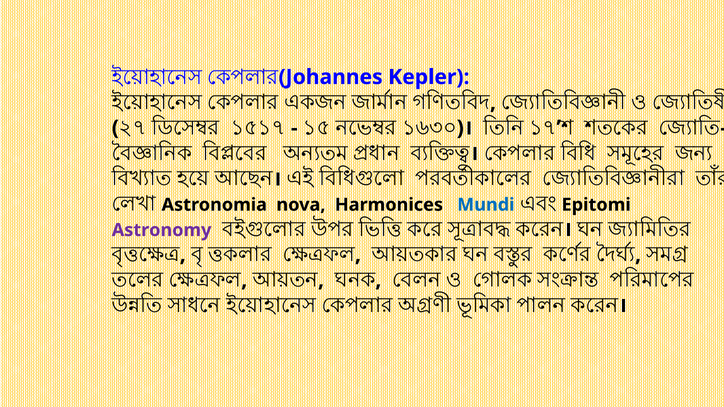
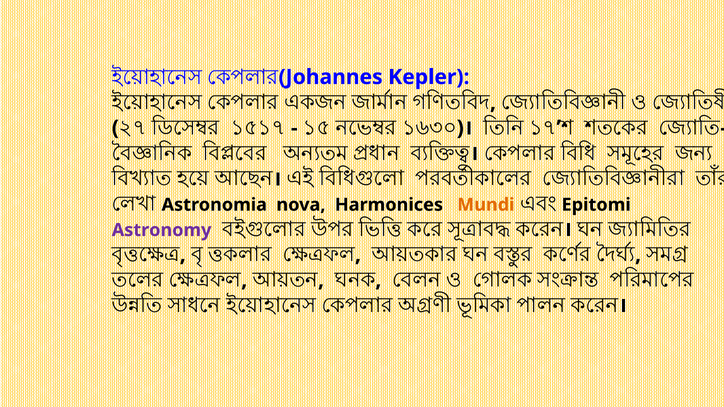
Mundi colour: blue -> orange (486, 205)
